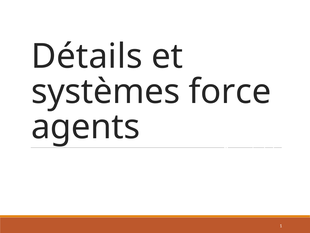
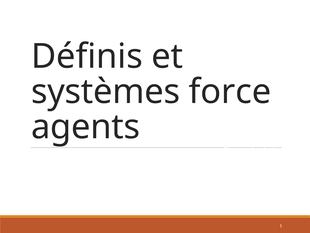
Détails: Détails -> Définis (87, 56)
